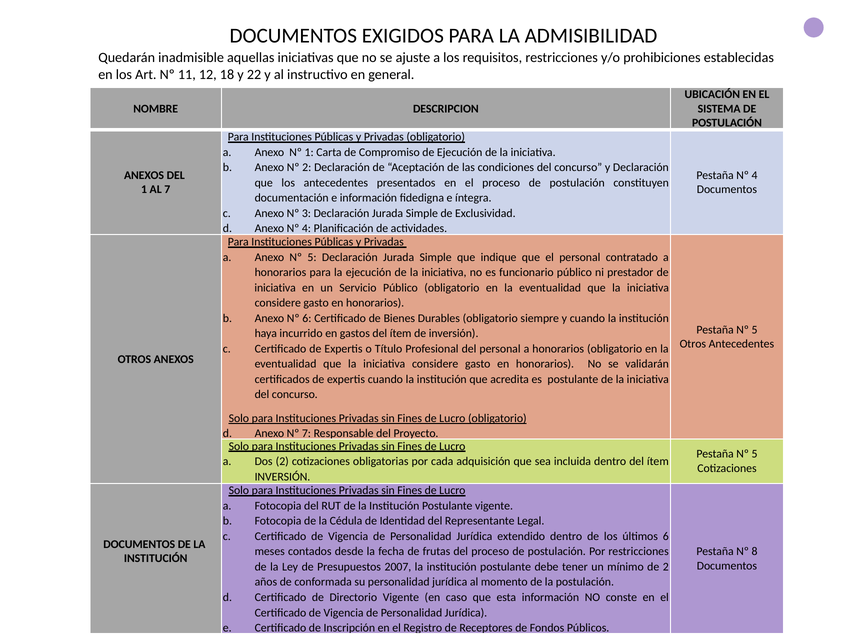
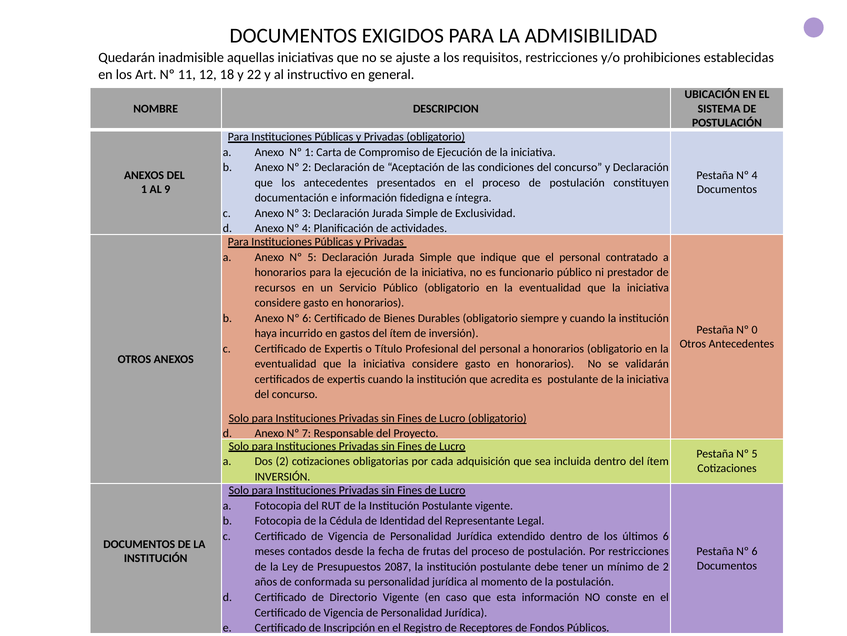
AL 7: 7 -> 9 (167, 189)
iniciativa: iniciativa -> recursos (275, 287)
5: 5 -> 0 (754, 329)
Pestaña Nº 8: 8 -> 6 (754, 551)
2007: 2007 -> 2087 (398, 566)
